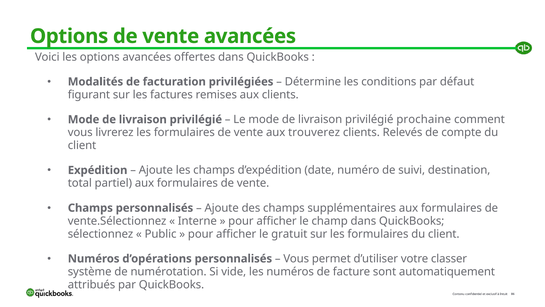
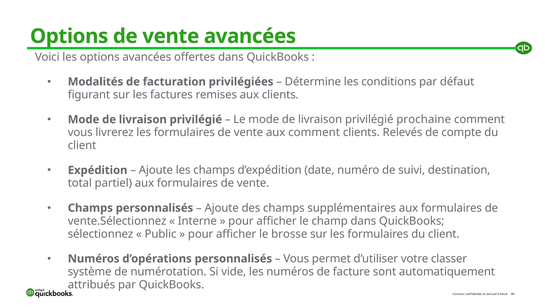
aux trouverez: trouverez -> comment (314, 132)
gratuit: gratuit -> brosse (289, 234)
